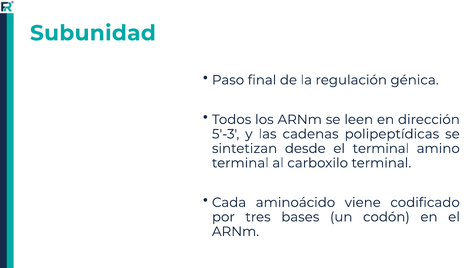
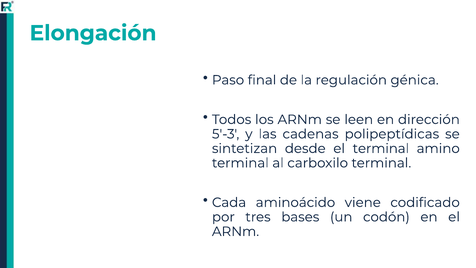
Subunidad: Subunidad -> Elongación (93, 33)
